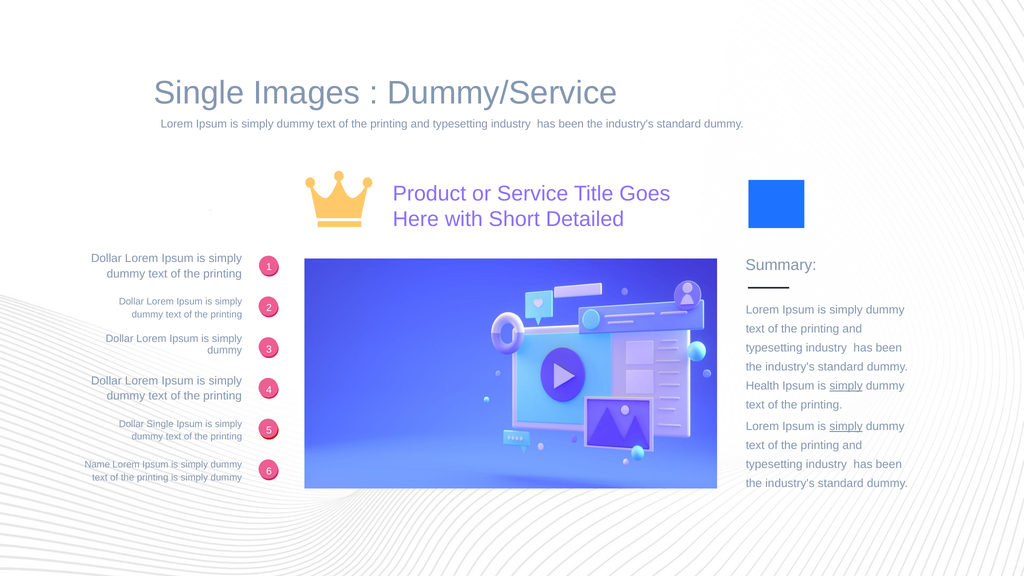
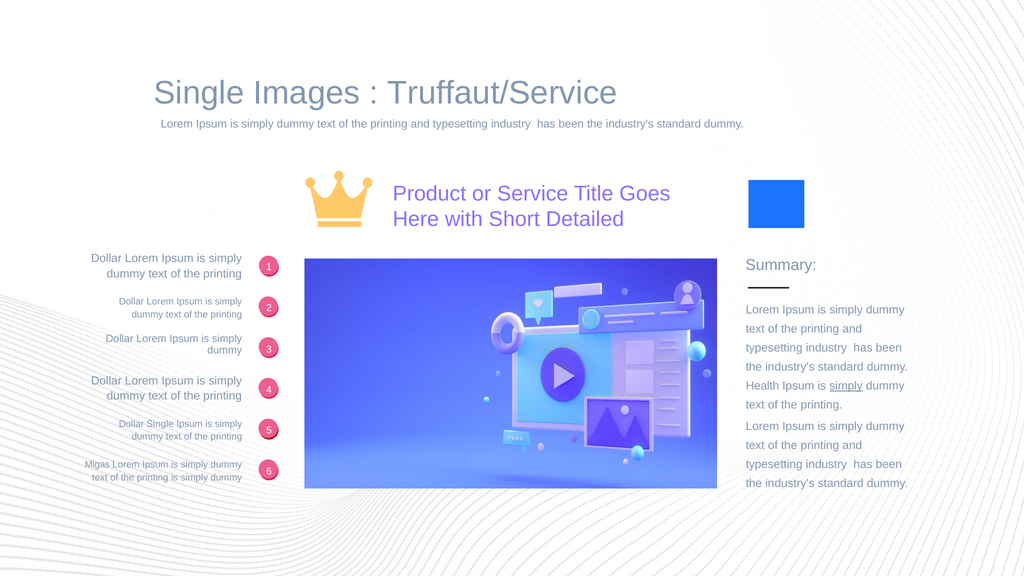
Dummy/Service: Dummy/Service -> Truffaut/Service (502, 93)
simply underline: present -> none (846, 426)
Name: Name -> Migas (97, 465)
